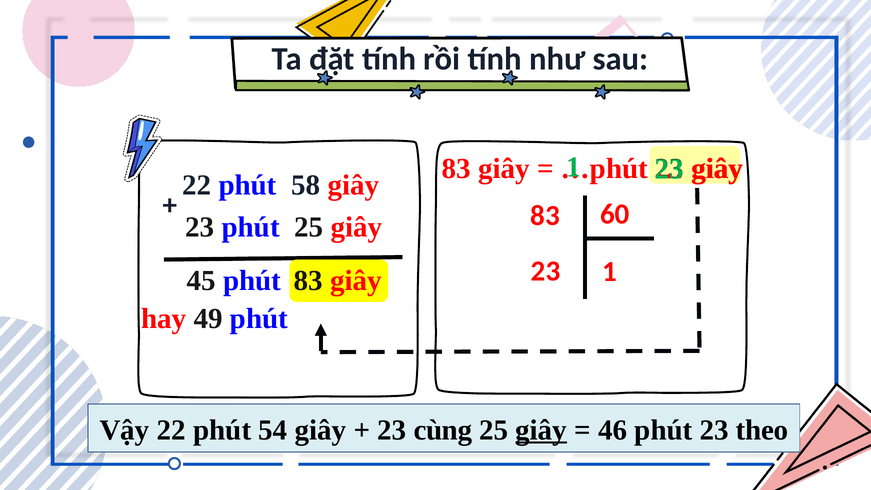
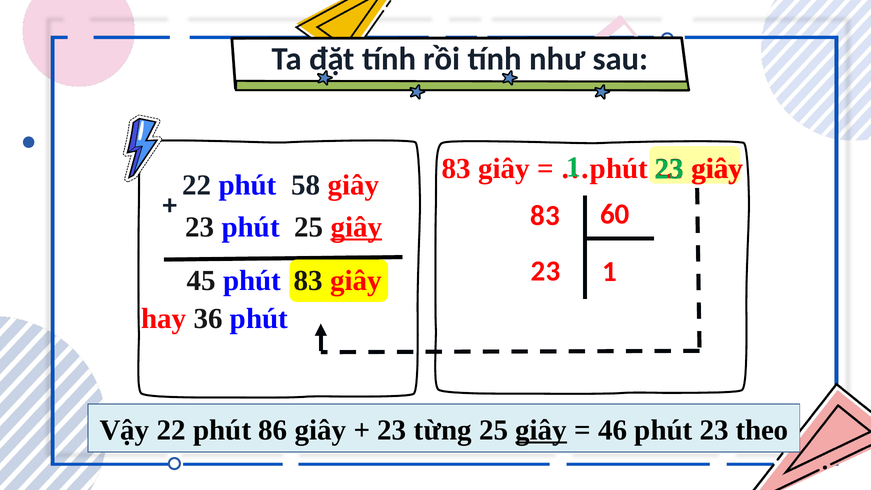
giây underline: none -> present (356, 227)
49: 49 -> 36 (208, 319)
54: 54 -> 86 (273, 430)
cùng: cùng -> từng (443, 430)
